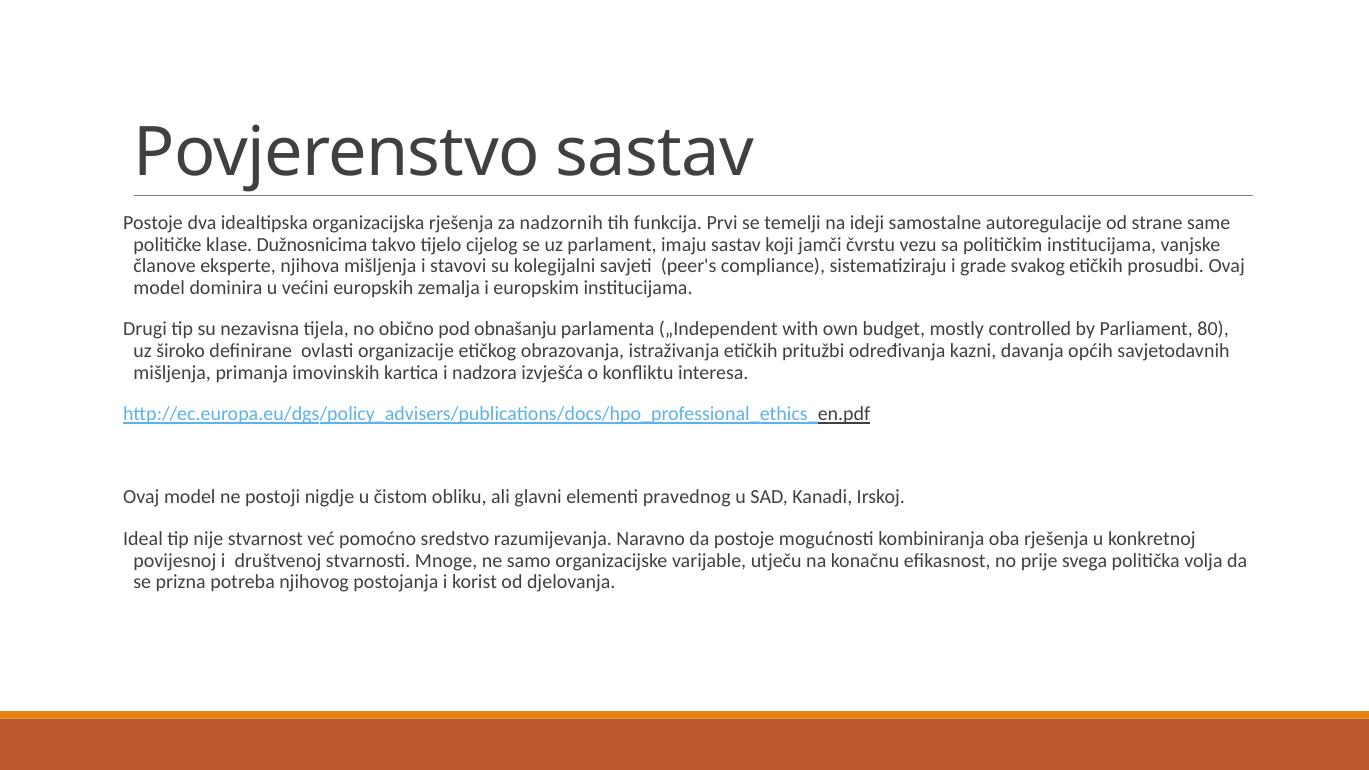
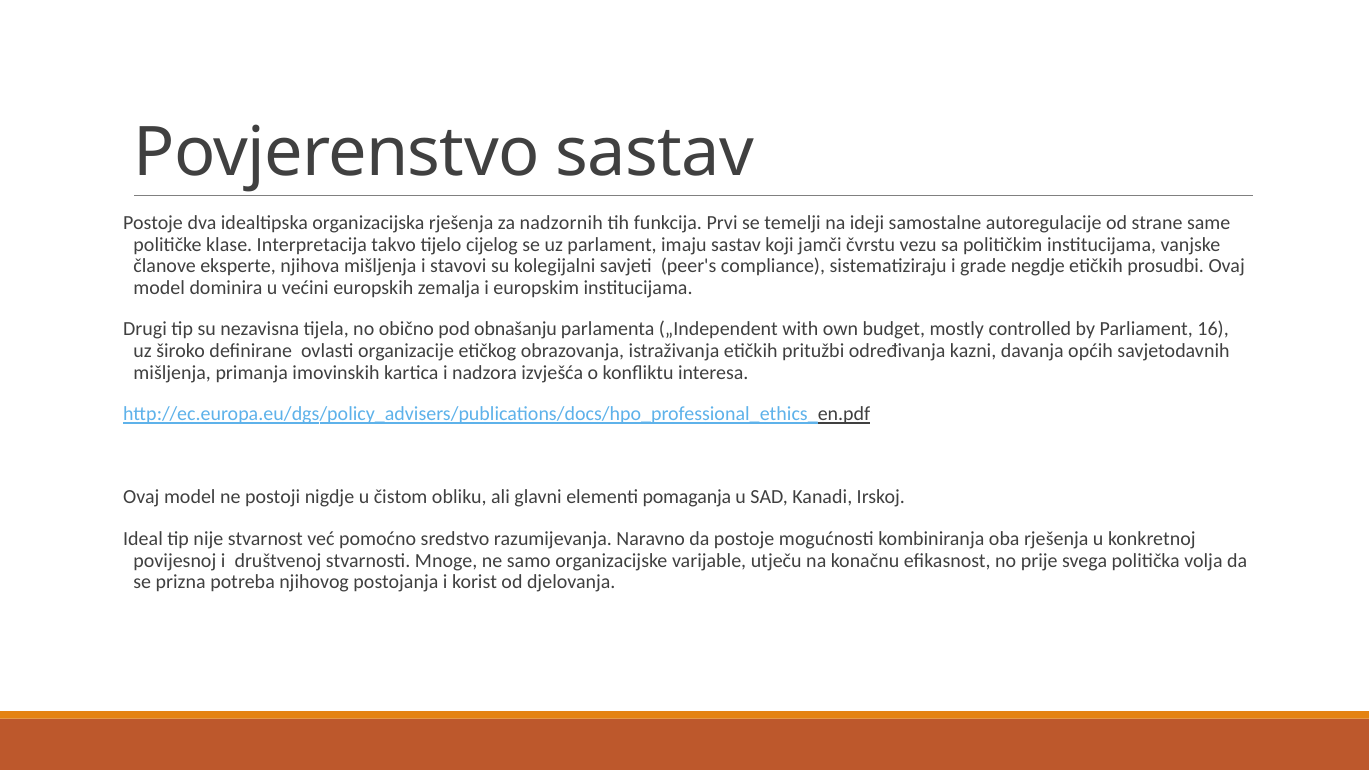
Dužnosnicima: Dužnosnicima -> Interpretacija (312, 245)
svakog: svakog -> negdje (1038, 266)
80: 80 -> 16 (1213, 329)
pravednog: pravednog -> pomaganja (687, 497)
